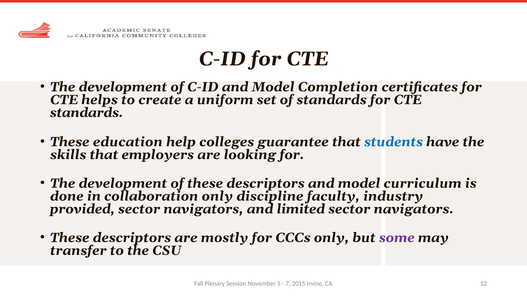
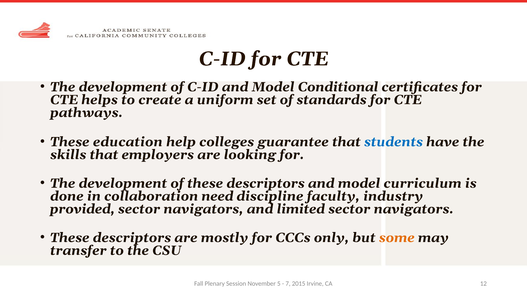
Completion: Completion -> Conditional (338, 87)
standards: standards -> pathways (86, 112)
collaboration only: only -> need (217, 196)
some colour: purple -> orange (397, 237)
